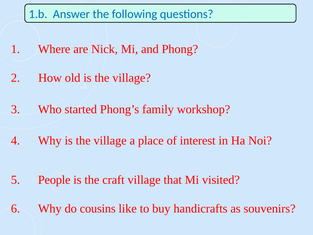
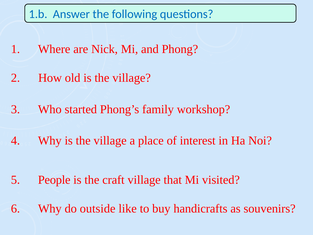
cousins: cousins -> outside (98, 208)
